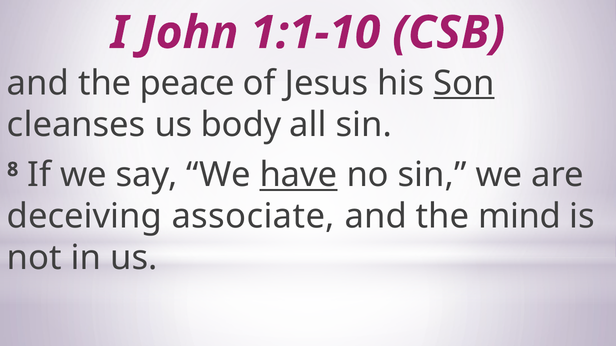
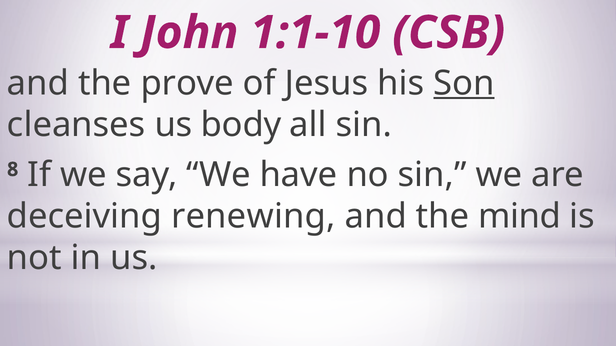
peace: peace -> prove (187, 83)
have underline: present -> none (299, 175)
associate: associate -> renewing (253, 217)
